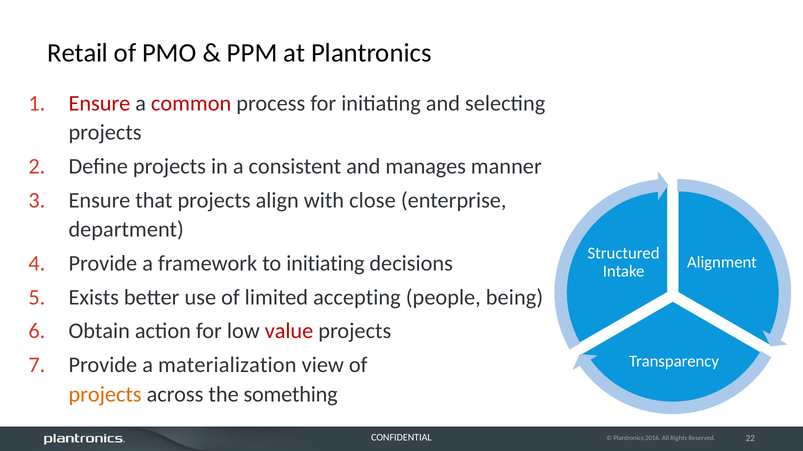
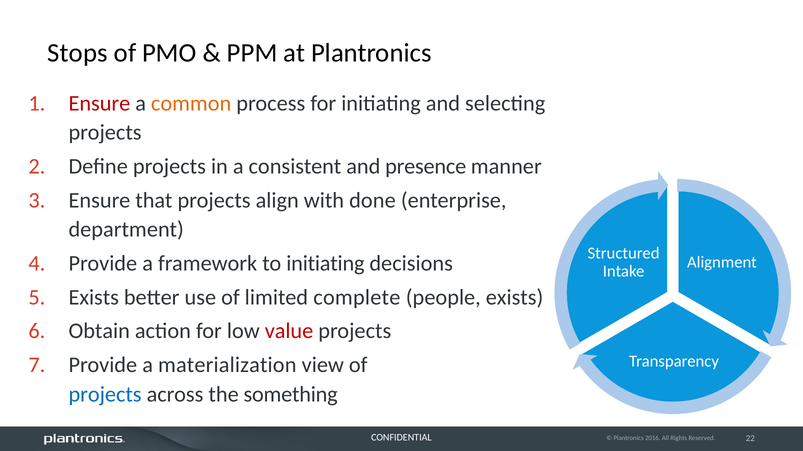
Retail: Retail -> Stops (78, 53)
common colour: red -> orange (191, 103)
manages: manages -> presence (426, 167)
close: close -> done (372, 201)
accepting: accepting -> complete (357, 298)
people being: being -> exists (515, 298)
projects colour: orange -> blue (105, 395)
